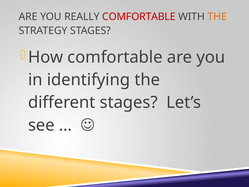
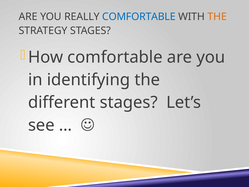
COMFORTABLE colour: red -> blue (139, 17)
